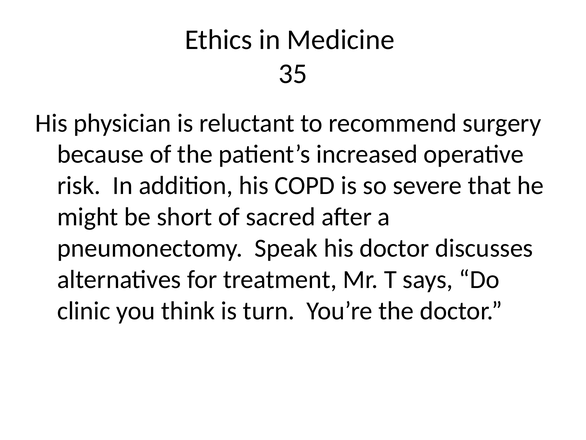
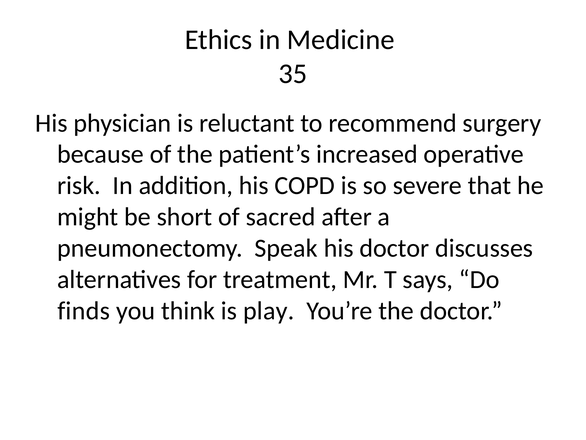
clinic: clinic -> finds (84, 310)
turn: turn -> play (269, 310)
